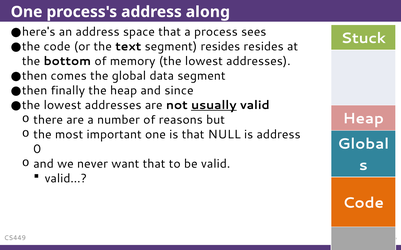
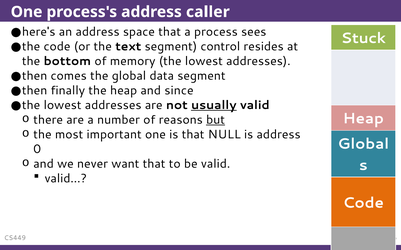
along: along -> caller (208, 12)
segment resides: resides -> control (220, 47)
but underline: none -> present (216, 120)
